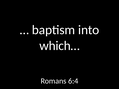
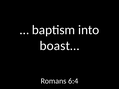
which…: which… -> boast… (59, 46)
